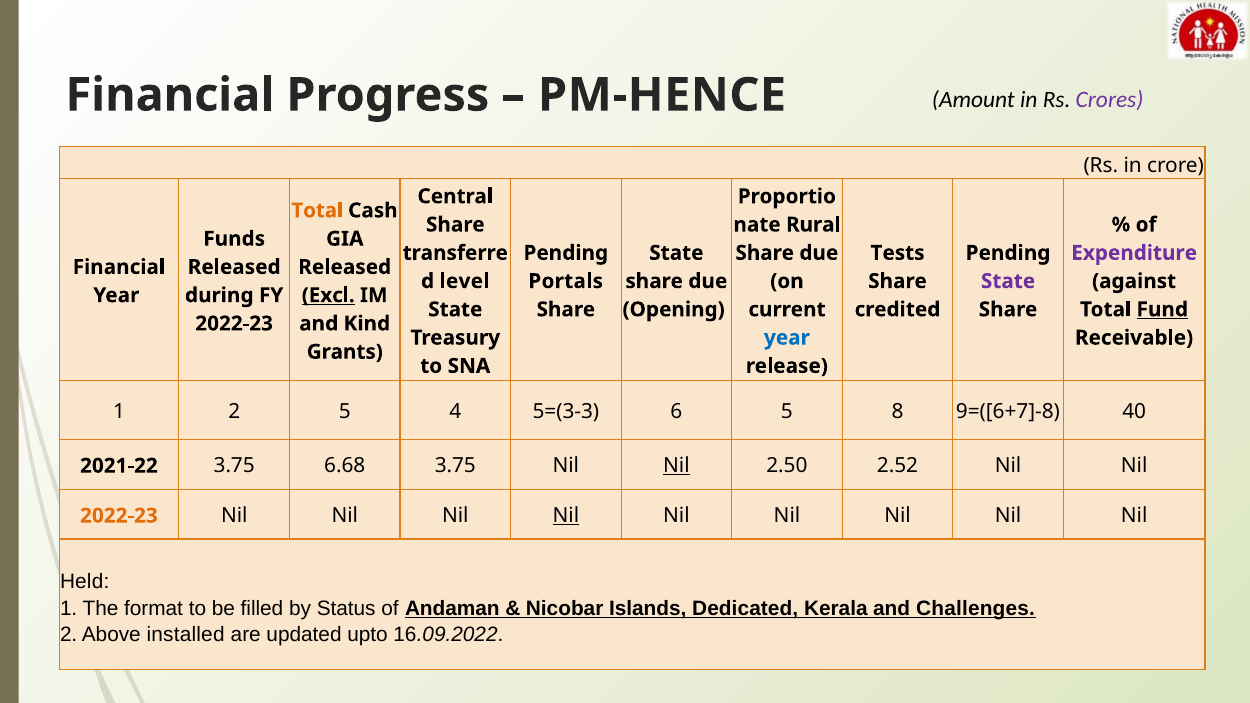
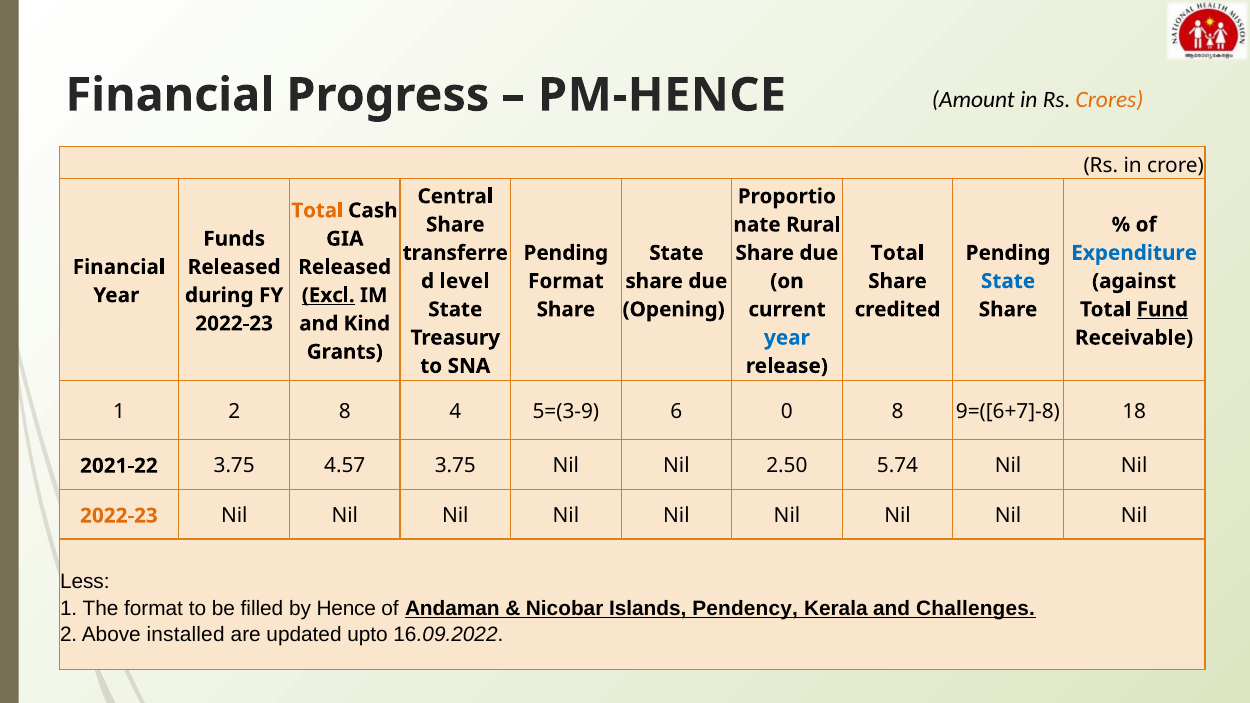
Crores colour: purple -> orange (1110, 100)
Tests: Tests -> Total (897, 253)
Expenditure colour: purple -> blue (1134, 253)
Portals: Portals -> Format (566, 281)
State colour: purple -> blue (1008, 281)
2 5: 5 -> 8 (345, 412)
5=(3-3: 5=(3-3 -> 5=(3-9 (566, 412)
6 5: 5 -> 0 (787, 412)
40: 40 -> 18 (1134, 412)
6.68: 6.68 -> 4.57 (345, 466)
Nil underline: present -> none (676, 466)
2.52: 2.52 -> 5.74 (897, 466)
Nil underline: present -> none (566, 516)
Held: Held -> Less (85, 582)
Status: Status -> Hence (346, 608)
Dedicated: Dedicated -> Pendency (745, 608)
